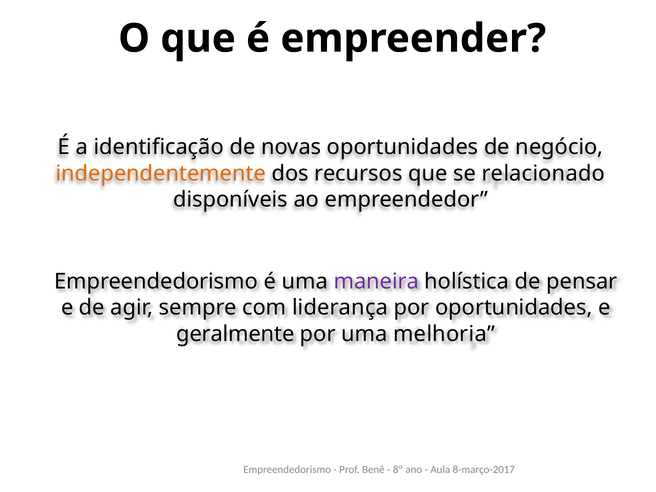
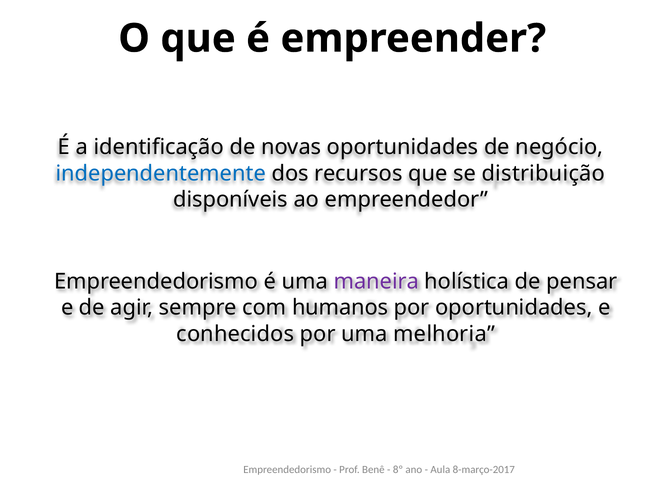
independentemente colour: orange -> blue (161, 173)
relacionado: relacionado -> distribuição (543, 173)
liderança: liderança -> humanos (340, 308)
geralmente: geralmente -> conhecidos (235, 334)
